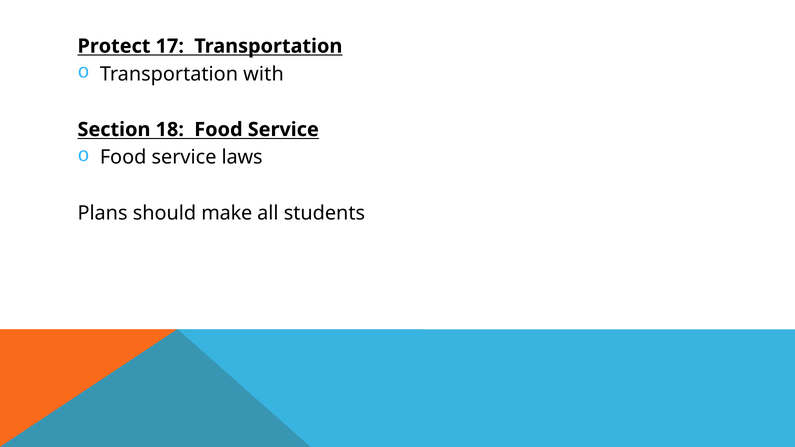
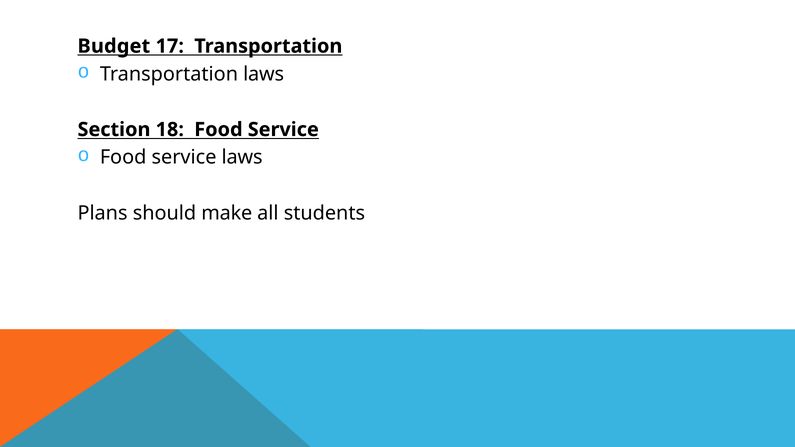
Protect: Protect -> Budget (114, 46)
Transportation with: with -> laws (264, 74)
